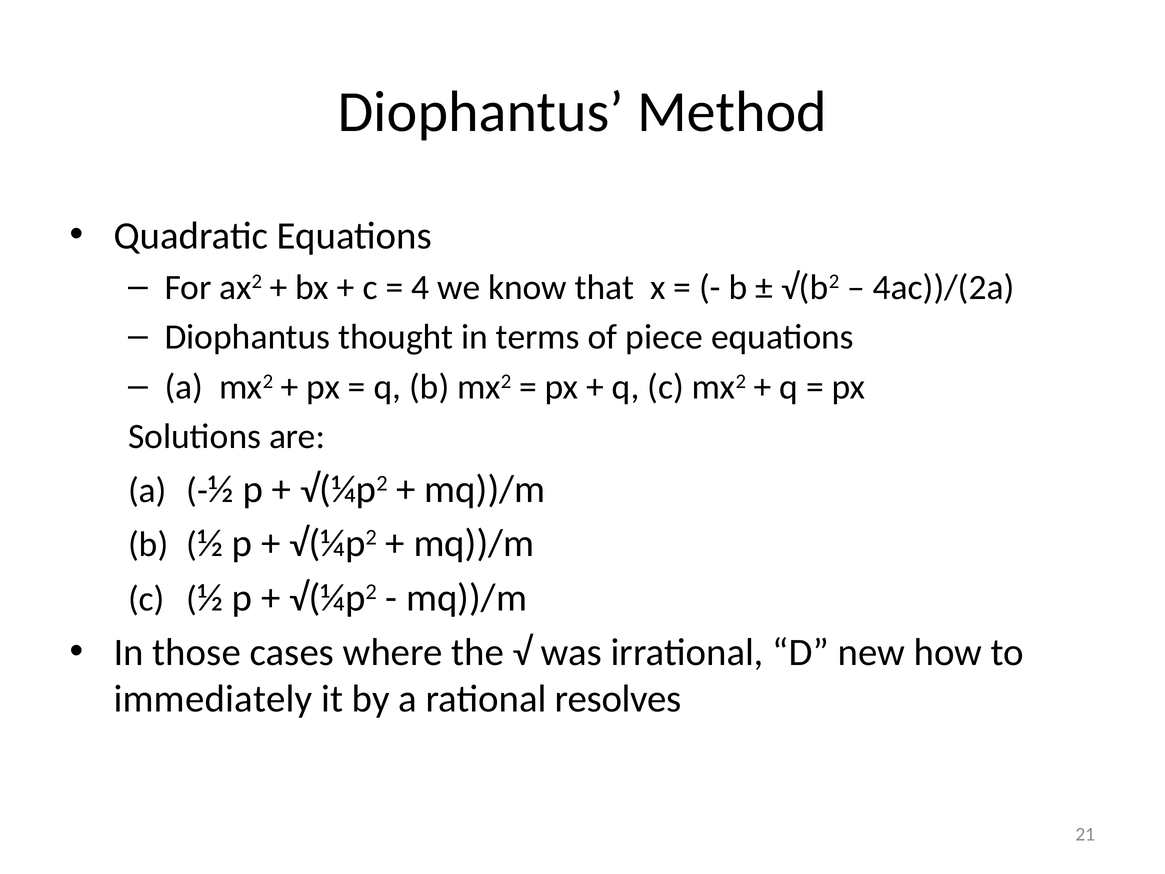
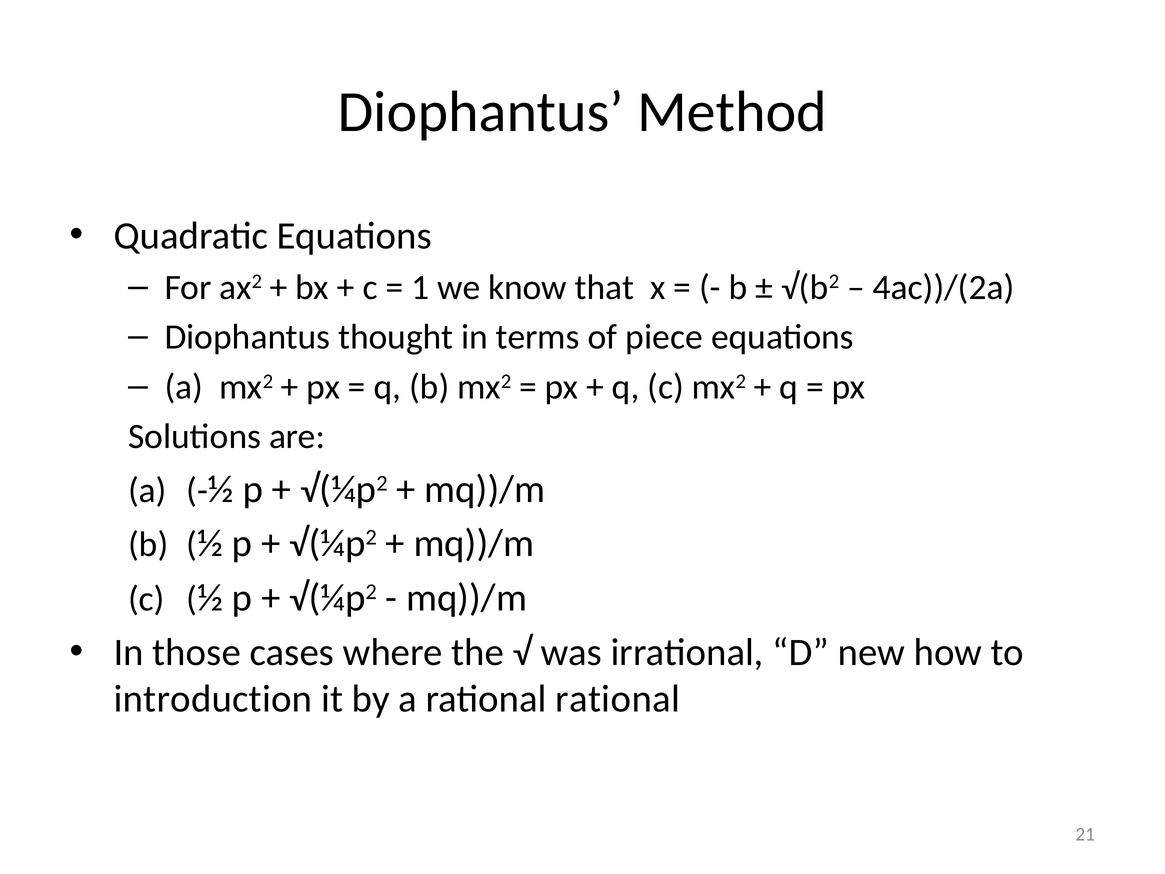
4: 4 -> 1 (420, 287)
immediately: immediately -> introduction (213, 699)
rational resolves: resolves -> rational (618, 699)
